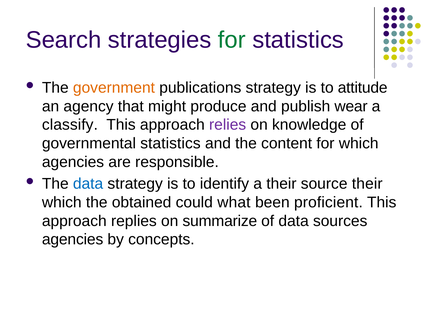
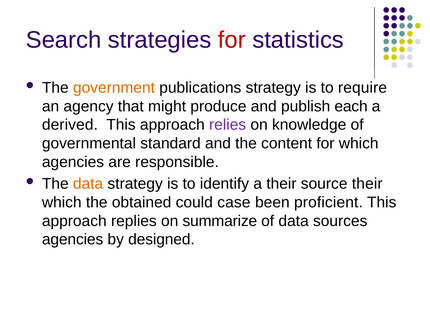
for colour: green -> red (232, 40)
attitude: attitude -> require (363, 88)
wear: wear -> each (351, 106)
classify: classify -> derived (70, 125)
governmental statistics: statistics -> standard (171, 144)
data colour: blue -> orange (88, 184)
what: what -> case (234, 203)
concepts: concepts -> designed (161, 240)
